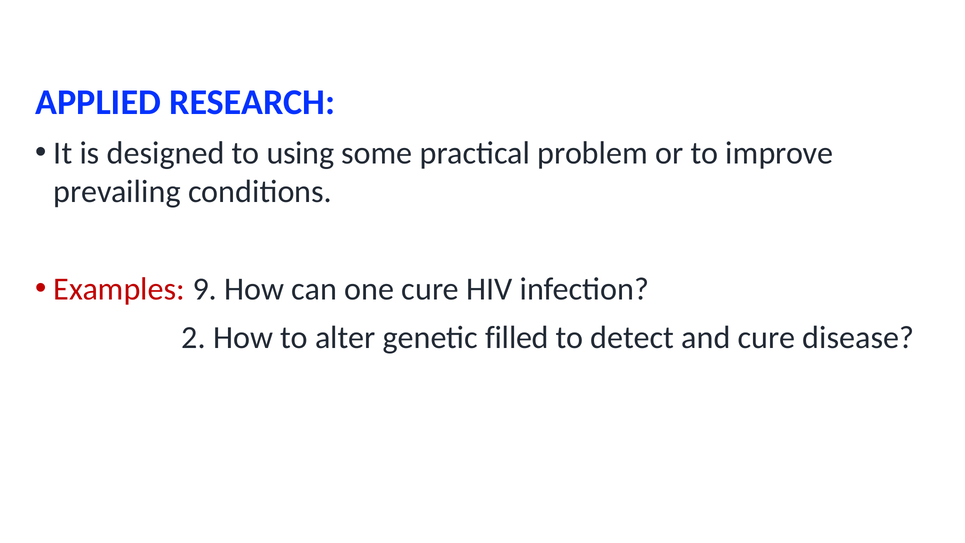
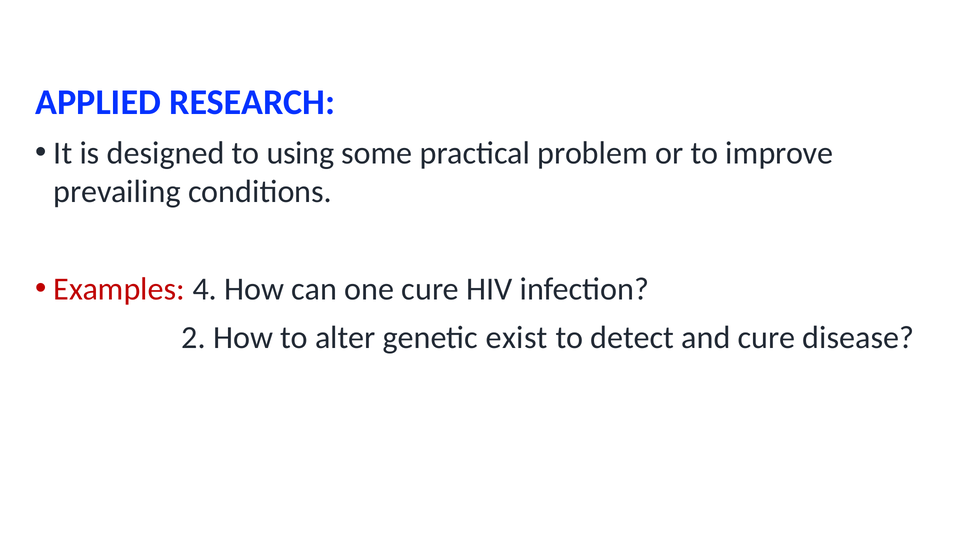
9: 9 -> 4 (205, 289)
filled: filled -> exist (517, 338)
